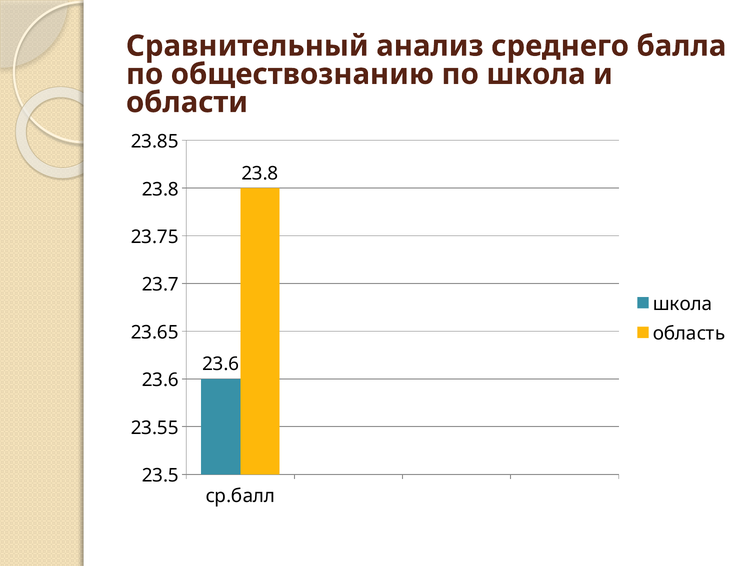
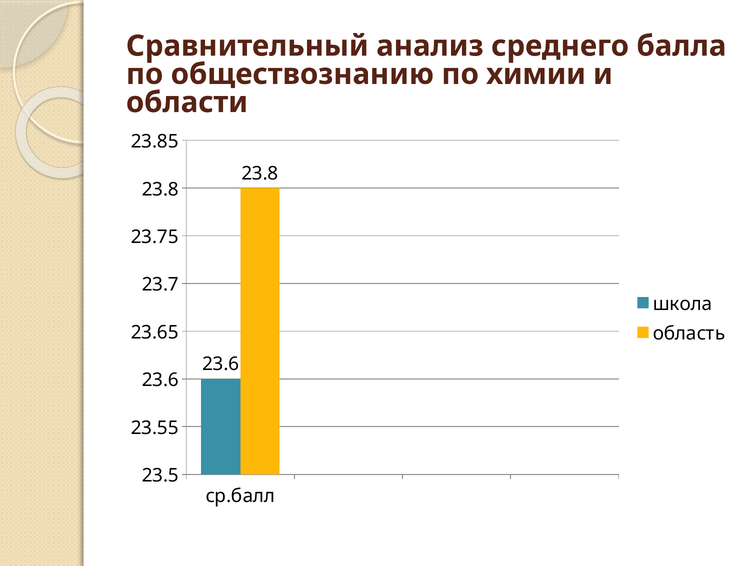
по школа: школа -> химии (536, 74)
